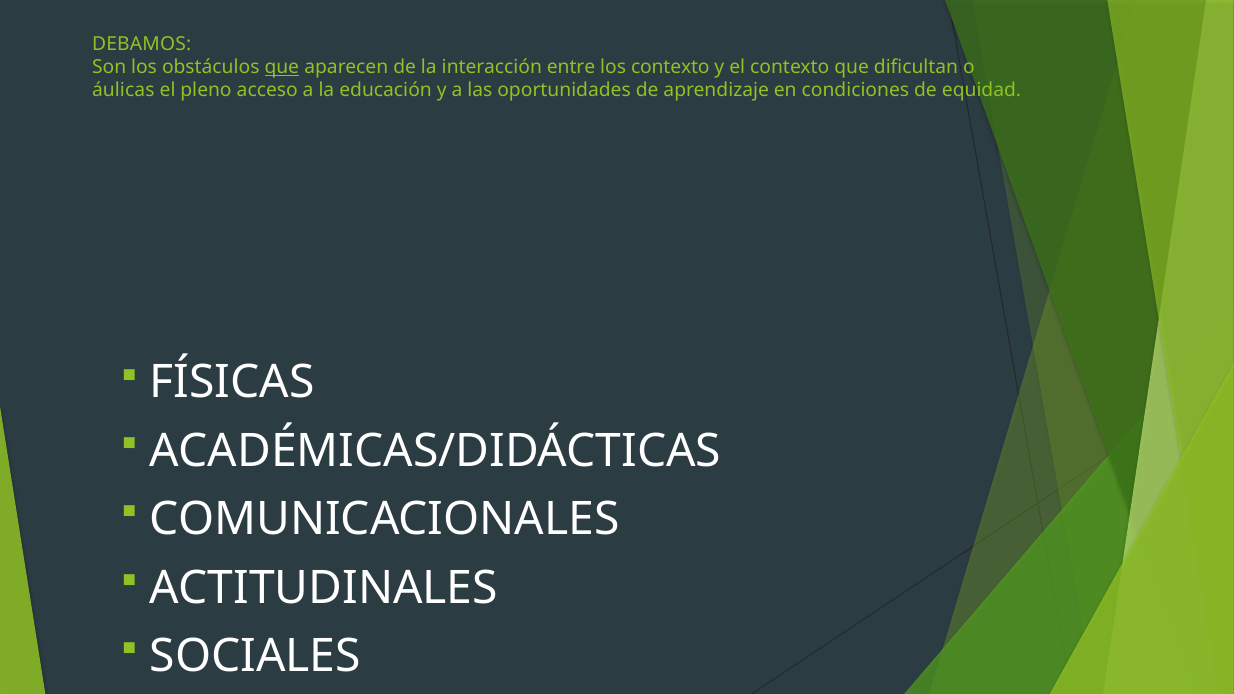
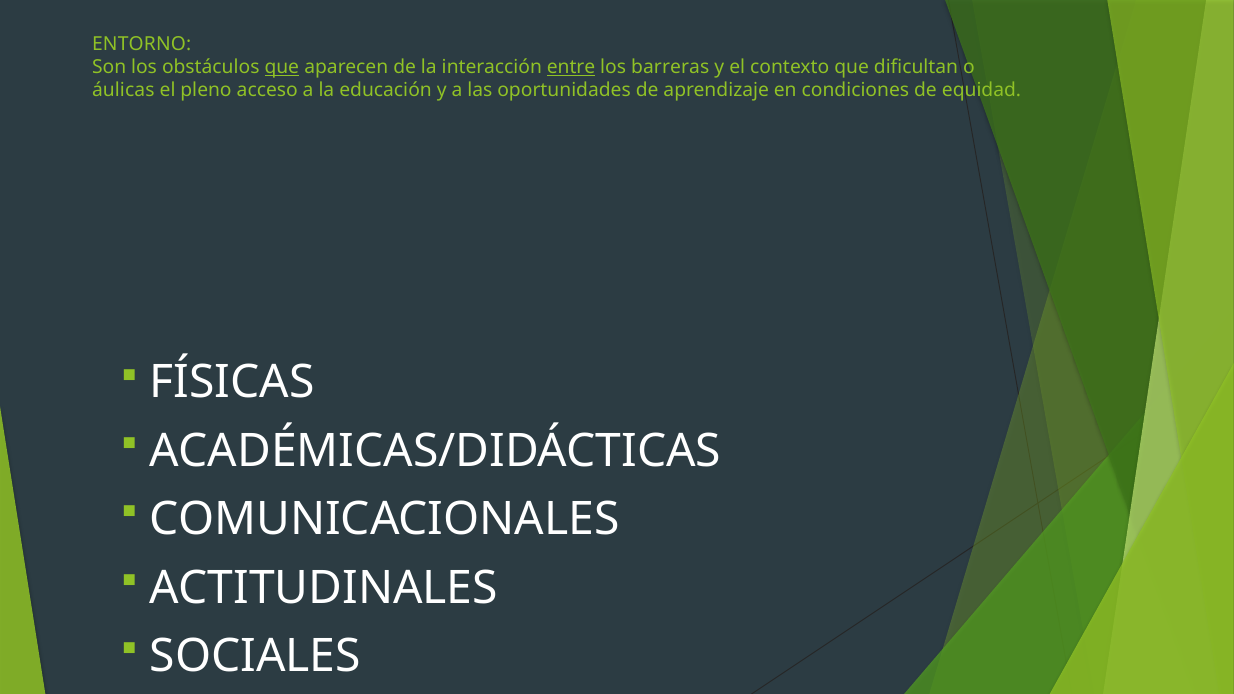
DEBAMOS: DEBAMOS -> ENTORNO (142, 44)
entre underline: none -> present (571, 67)
los contexto: contexto -> barreras (670, 67)
